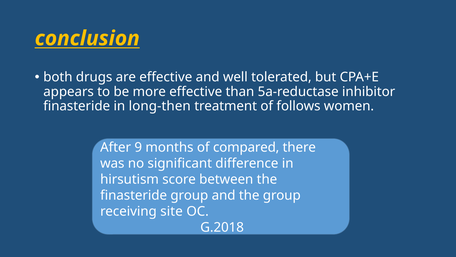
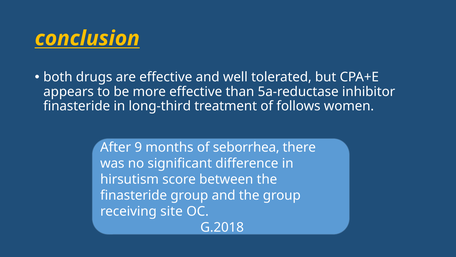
long-then: long-then -> long-third (160, 106)
compared: compared -> seborrhea (246, 147)
